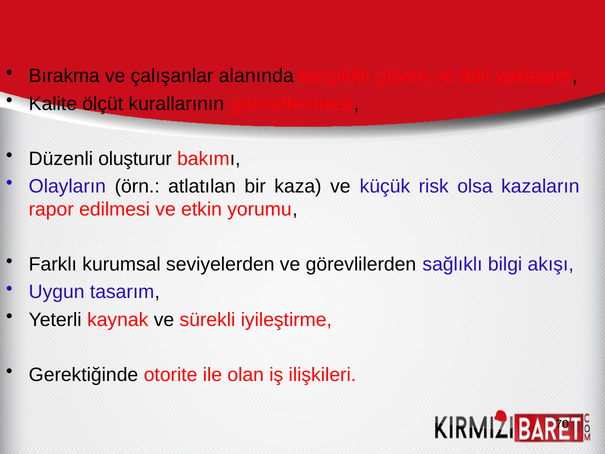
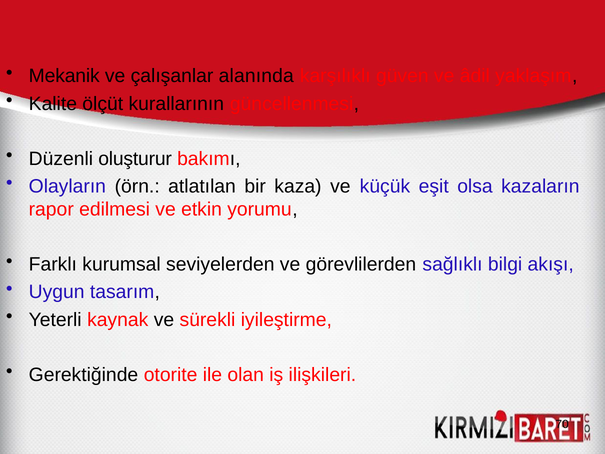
Bırakma: Bırakma -> Mekanik (64, 76)
risk: risk -> eşit (434, 186)
